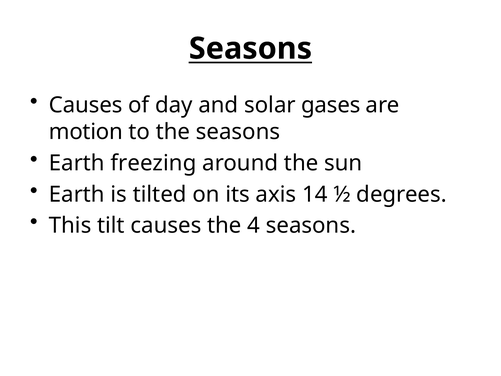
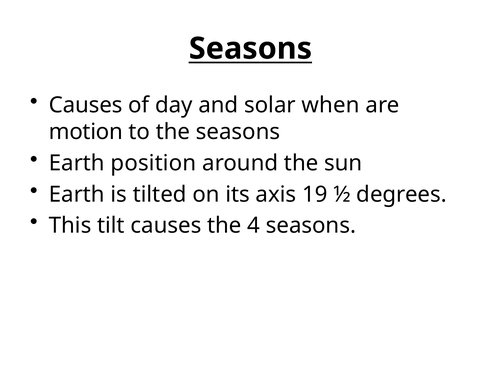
gases: gases -> when (331, 105)
freezing: freezing -> position (153, 163)
14: 14 -> 19 (315, 194)
